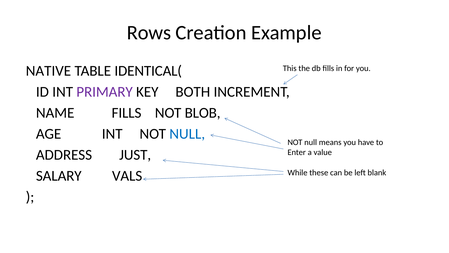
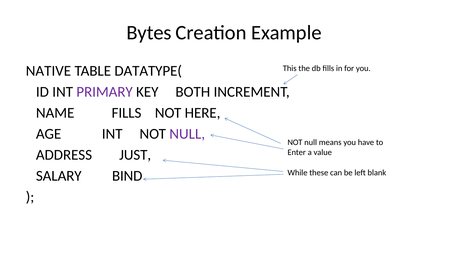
Rows: Rows -> Bytes (149, 33)
IDENTICAL(: IDENTICAL( -> DATATYPE( (148, 71)
BLOB: BLOB -> HERE (203, 113)
NULL colour: blue -> purple (187, 134)
VALS: VALS -> BIND (127, 175)
